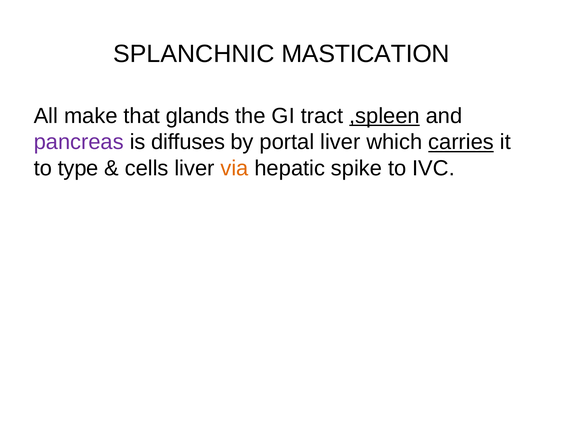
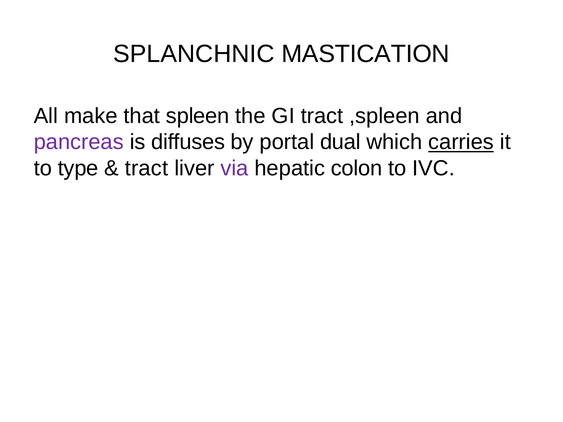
glands: glands -> spleen (198, 116)
,spleen underline: present -> none (385, 116)
portal liver: liver -> dual (340, 142)
cells: cells -> tract (146, 168)
via colour: orange -> purple (235, 168)
spike: spike -> colon (357, 168)
